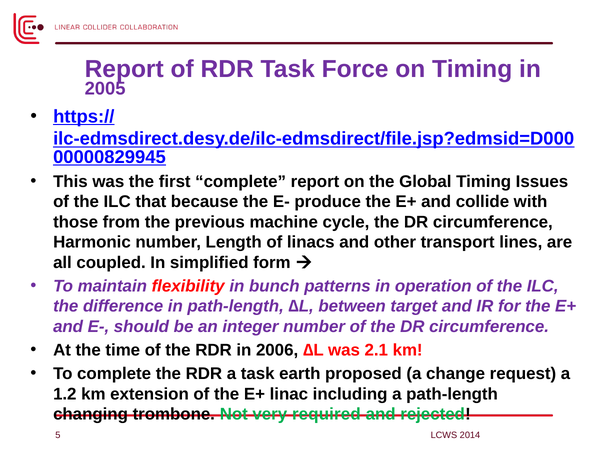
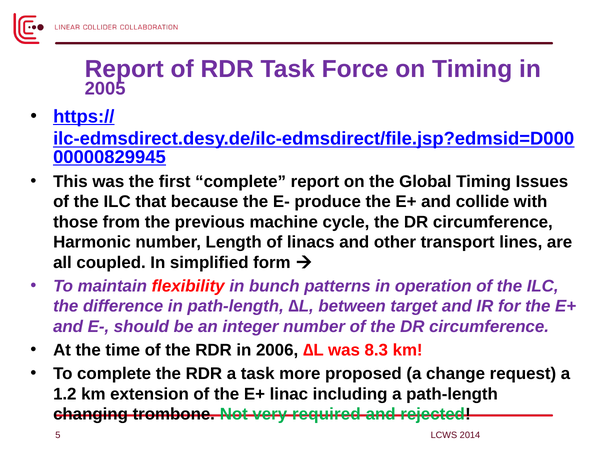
2.1: 2.1 -> 8.3 (376, 350)
earth: earth -> more (300, 374)
